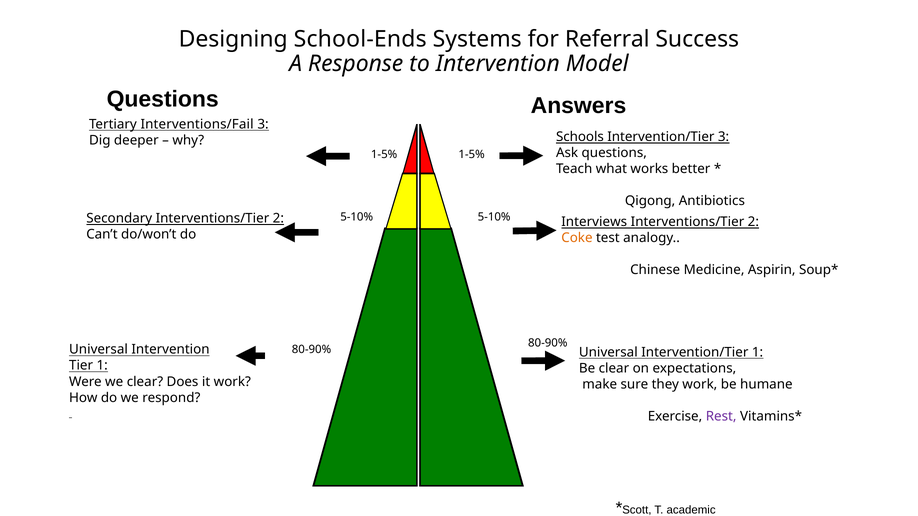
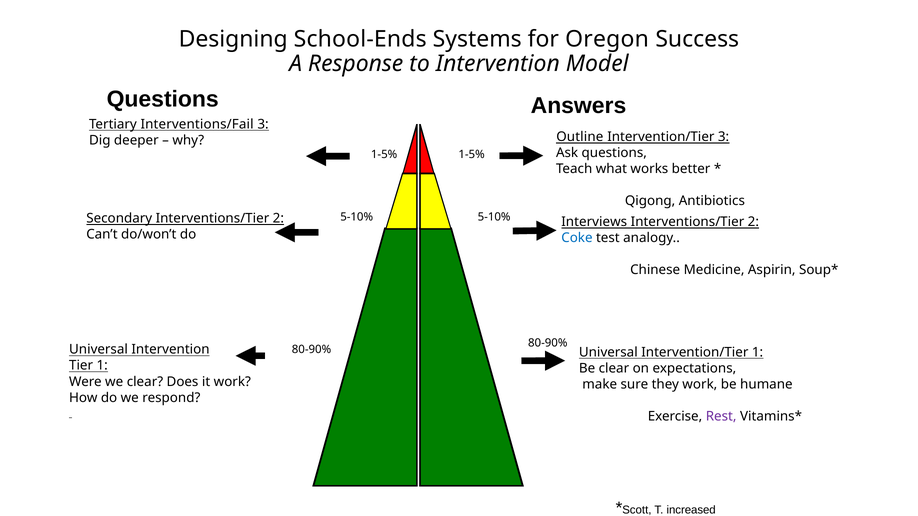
Referral: Referral -> Oregon (607, 39)
Schools: Schools -> Outline (580, 137)
Coke colour: orange -> blue (577, 238)
academic: academic -> increased (691, 510)
